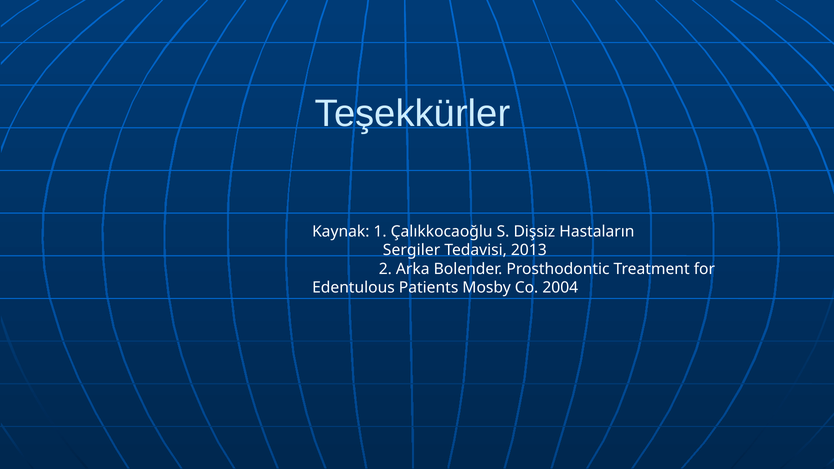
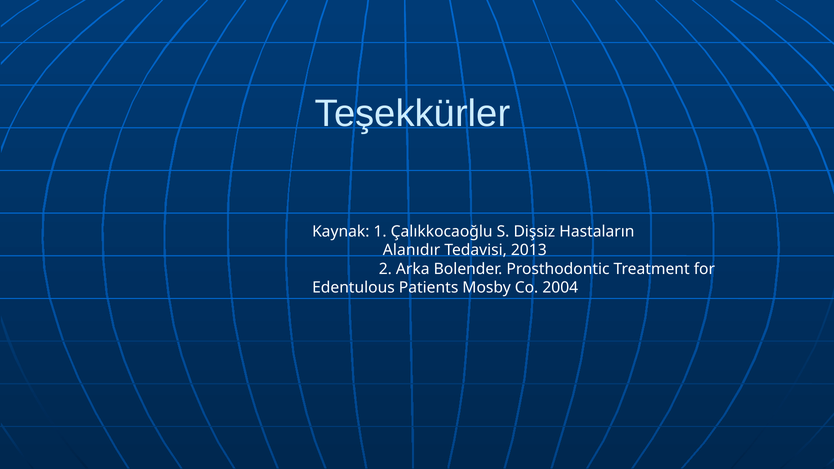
Sergiler: Sergiler -> Alanıdır (412, 250)
